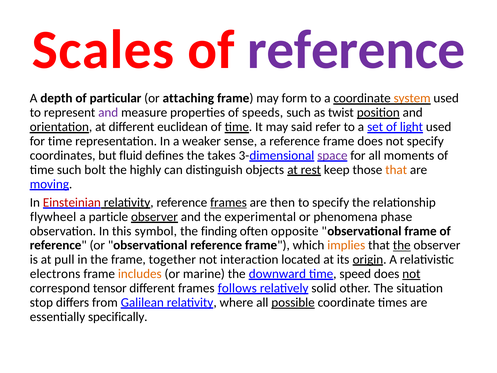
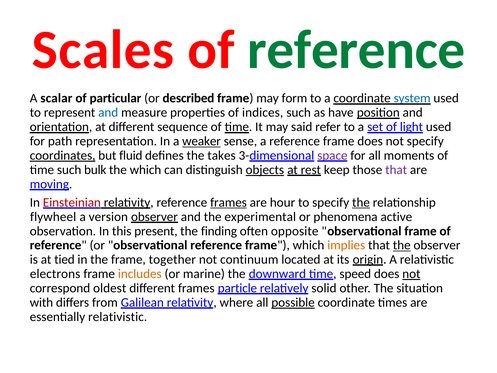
reference colour: purple -> green (356, 50)
depth: depth -> scalar (56, 98)
attaching: attaching -> described (188, 98)
system colour: orange -> blue (412, 98)
and colour: purple -> blue (108, 113)
speeds: speeds -> indices (263, 113)
twist: twist -> have (341, 113)
euclidean: euclidean -> sequence (183, 127)
for time: time -> path (60, 141)
weaker underline: none -> present (202, 141)
coordinates underline: none -> present (63, 155)
bolt: bolt -> bulk (95, 170)
the highly: highly -> which (145, 170)
objects underline: none -> present (265, 170)
that colour: orange -> purple (396, 170)
then: then -> hour (282, 202)
the underline: none -> present (361, 202)
particle: particle -> version (108, 217)
phase: phase -> active (396, 217)
symbol: symbol -> present (156, 231)
pull: pull -> tied (64, 259)
interaction: interaction -> continuum (249, 259)
tensor: tensor -> oldest (110, 288)
follows: follows -> particle (237, 288)
stop: stop -> with (41, 302)
essentially specifically: specifically -> relativistic (118, 317)
